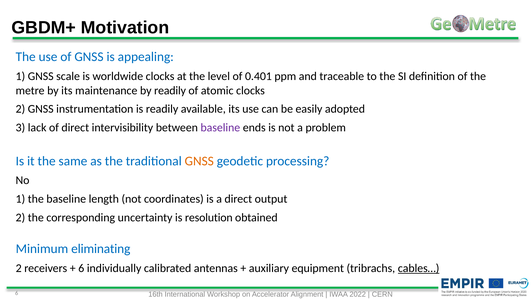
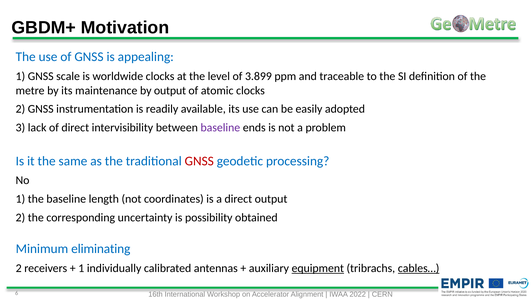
0.401: 0.401 -> 3.899 (258, 76)
by readily: readily -> output (170, 90)
GNSS colour: orange -> red (199, 161)
resolution: resolution -> possibility (209, 217)
6: 6 -> 1 (81, 268)
equipment underline: none -> present (318, 268)
